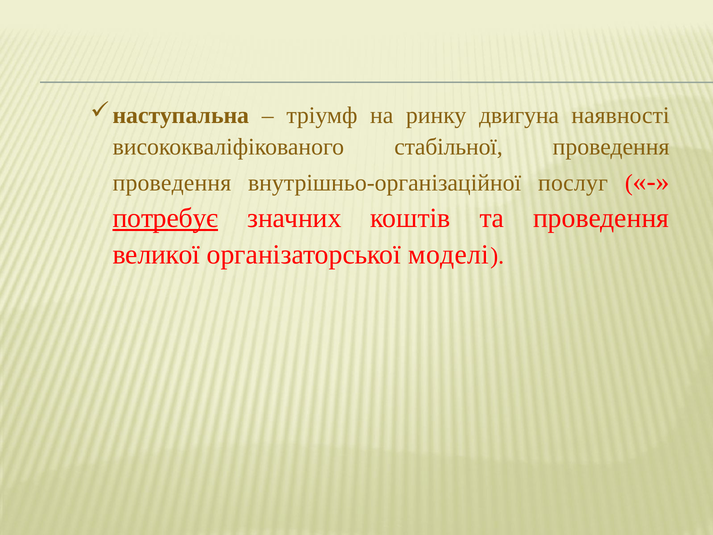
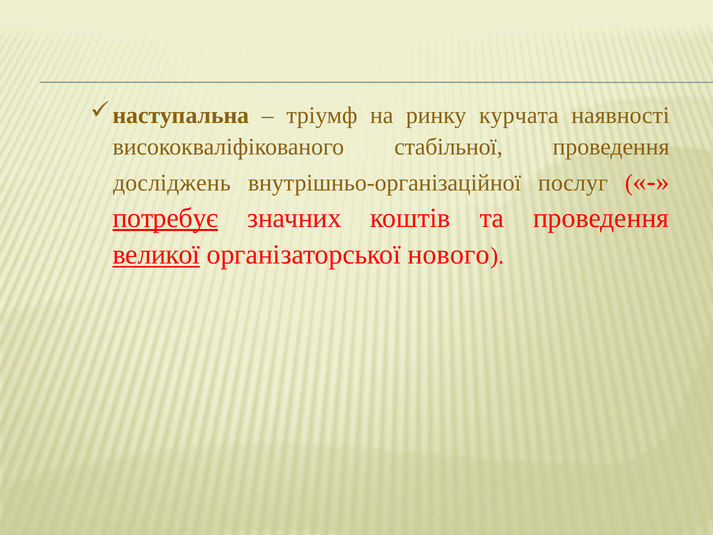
двигуна: двигуна -> курчата (519, 116)
проведення: проведення -> досліджень (172, 183)
великої underline: none -> present (156, 255)
моделі: моделі -> нового (449, 255)
